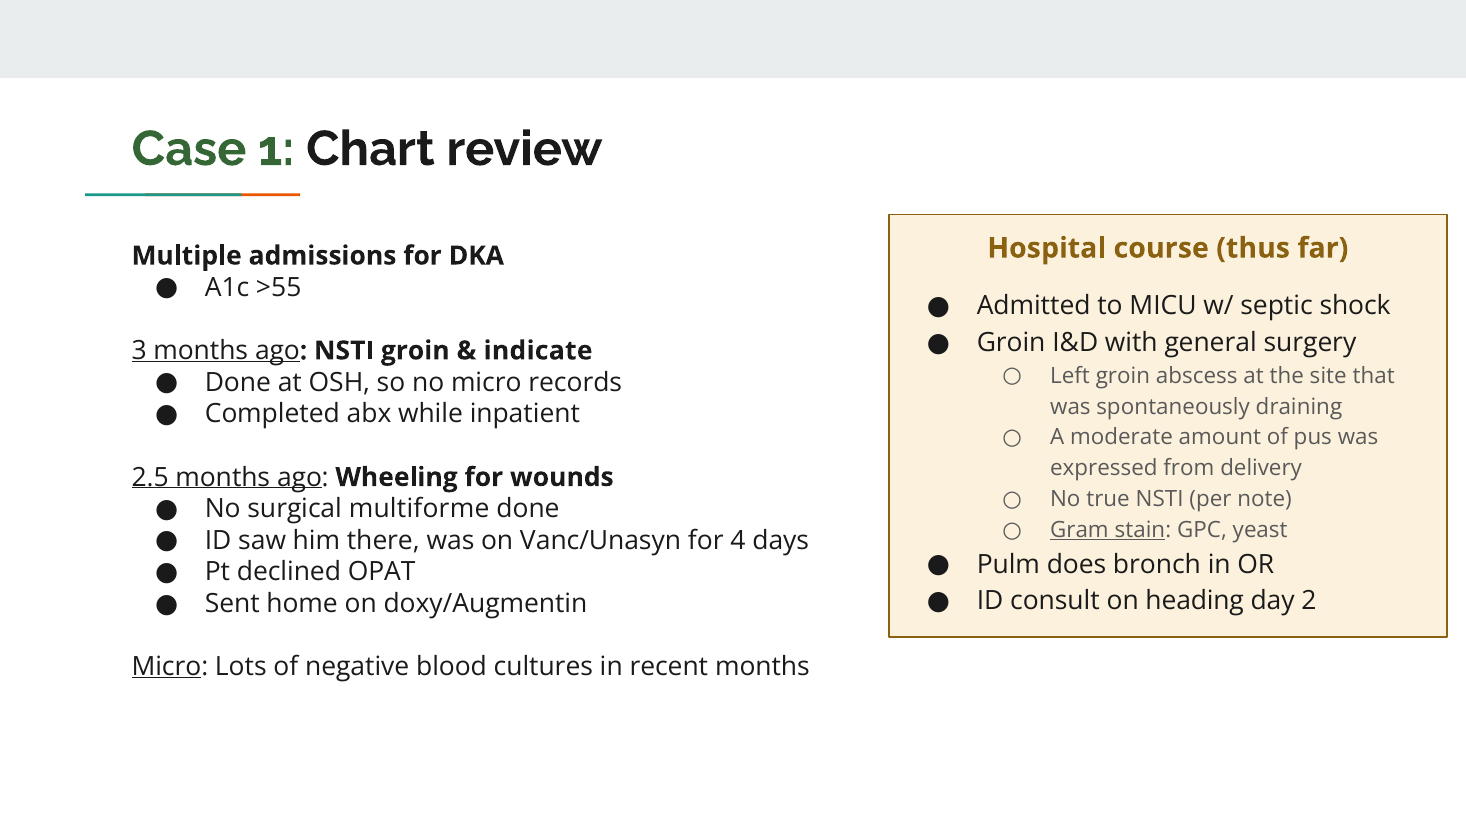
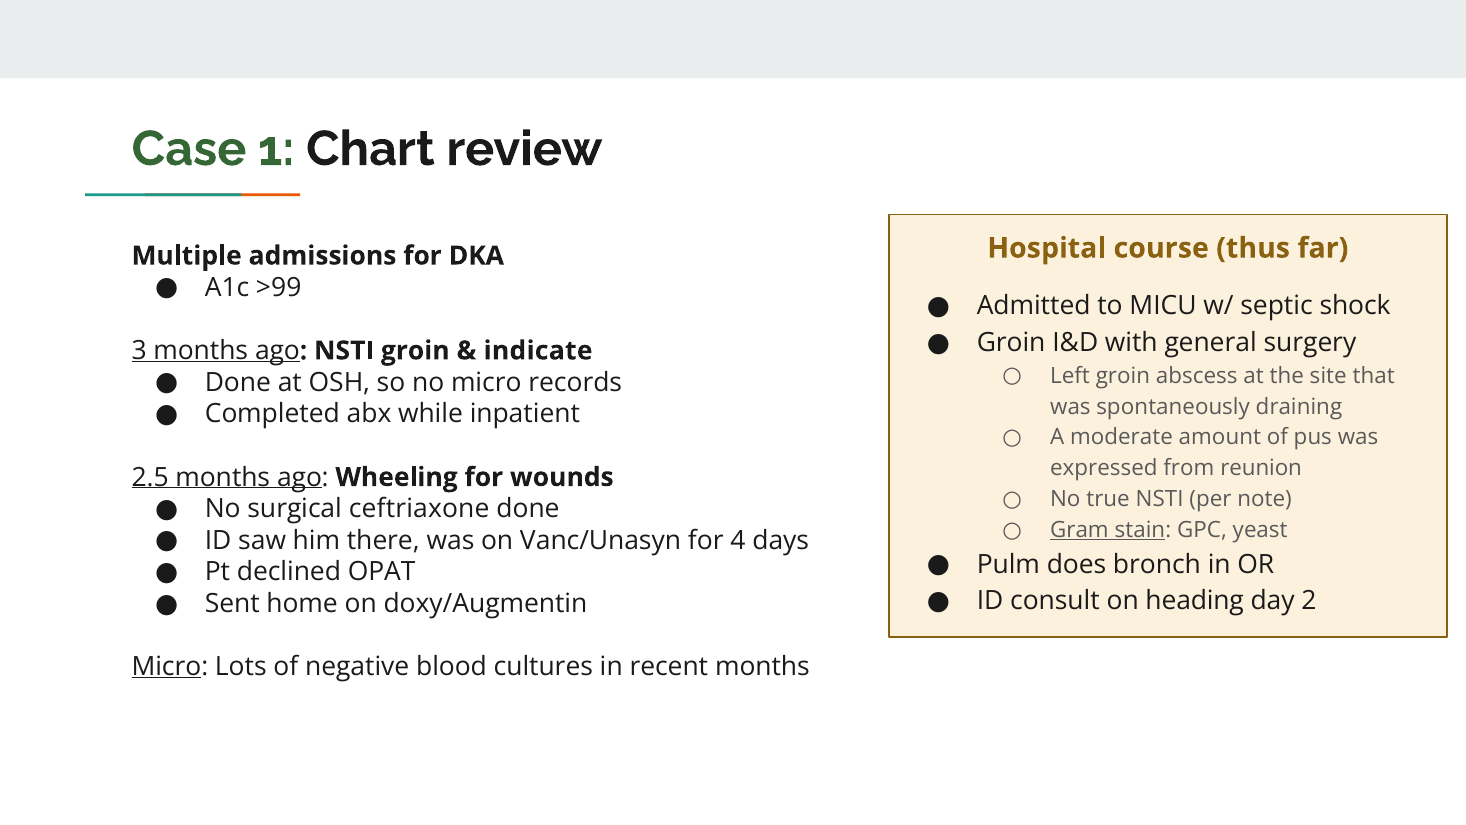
>55: >55 -> >99 (279, 287)
delivery: delivery -> reunion (1261, 468)
multiforme: multiforme -> ceftriaxone (419, 509)
